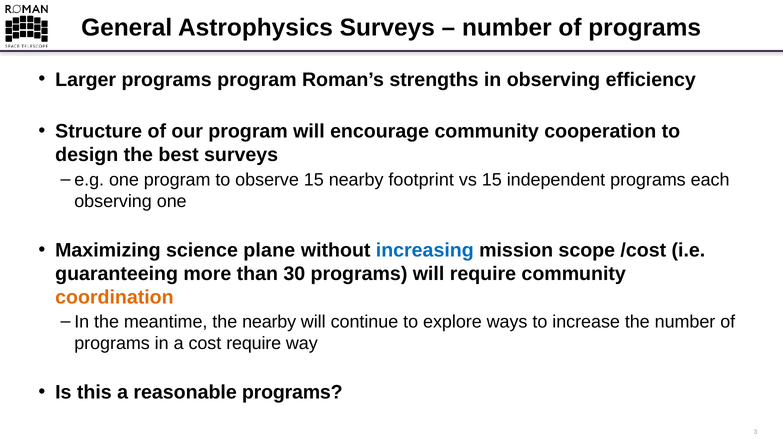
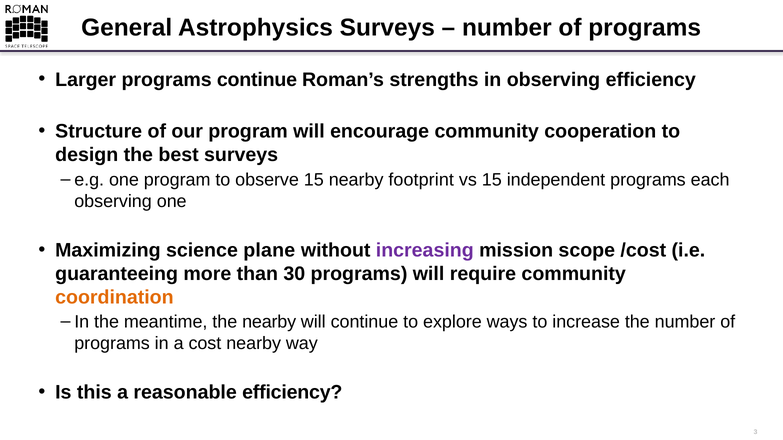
programs program: program -> continue (257, 80)
increasing colour: blue -> purple (425, 250)
cost require: require -> nearby (254, 344)
reasonable programs: programs -> efficiency (292, 393)
